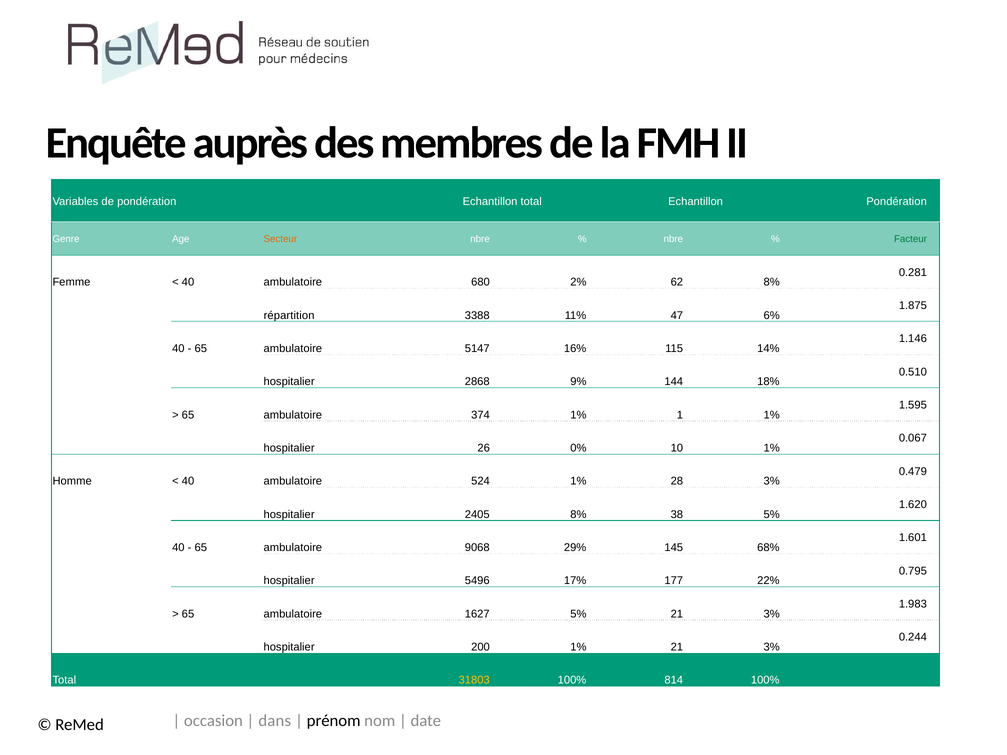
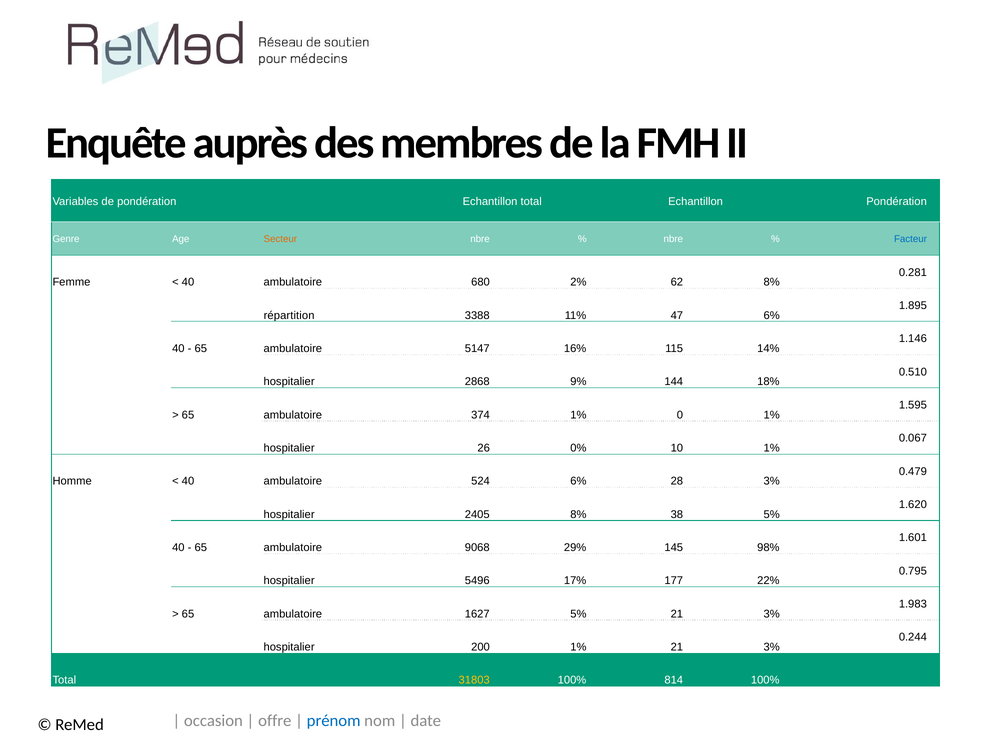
Facteur colour: green -> blue (911, 239)
1.875: 1.875 -> 1.895 (913, 306)
1: 1 -> 0 (680, 415)
524 1%: 1% -> 6% (578, 481)
68%: 68% -> 98% (768, 548)
dans: dans -> offre (275, 721)
prénom colour: black -> blue (334, 721)
